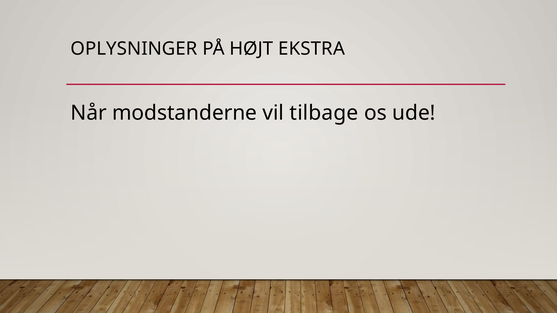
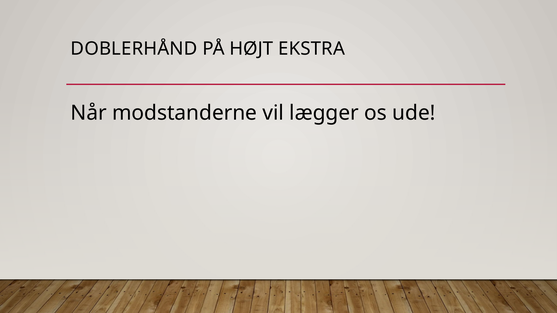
OPLYSNINGER: OPLYSNINGER -> DOBLERHÅND (134, 49)
tilbage: tilbage -> lægger (324, 113)
